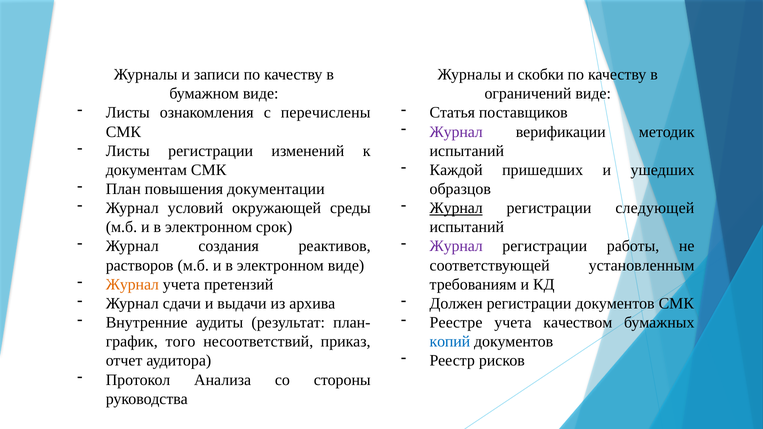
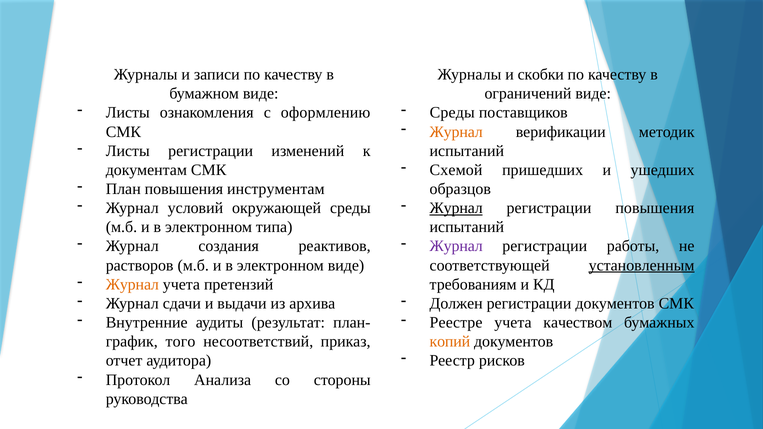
перечислены: перечислены -> оформлению (326, 113)
Статья: Статья -> Среды (452, 113)
Журнал colour: purple -> orange (456, 132)
Каждой: Каждой -> Схемой (456, 170)
документации: документации -> инструментам (276, 189)
регистрации следующей: следующей -> повышения (655, 208)
срок: срок -> типа (274, 227)
установленным underline: none -> present (642, 265)
копий colour: blue -> orange (450, 342)
